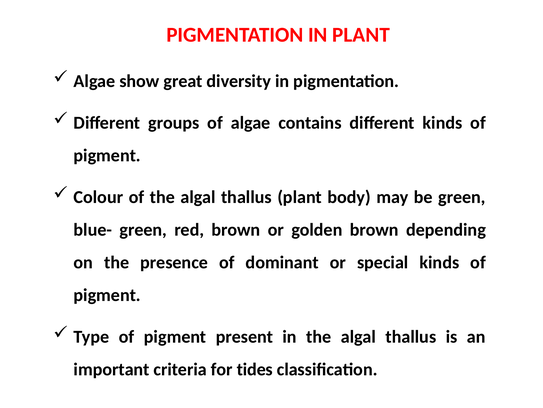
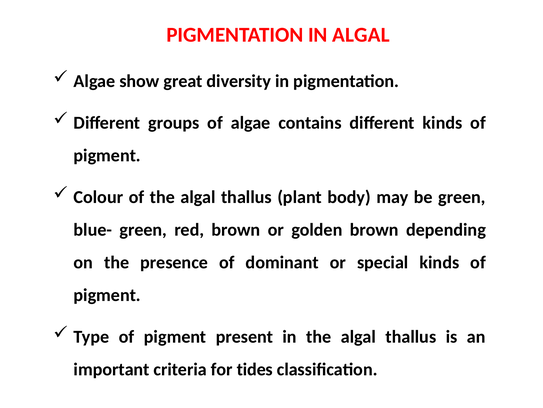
IN PLANT: PLANT -> ALGAL (361, 35)
